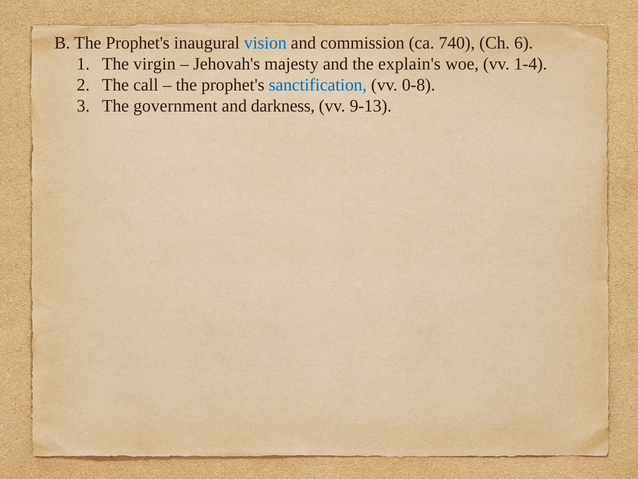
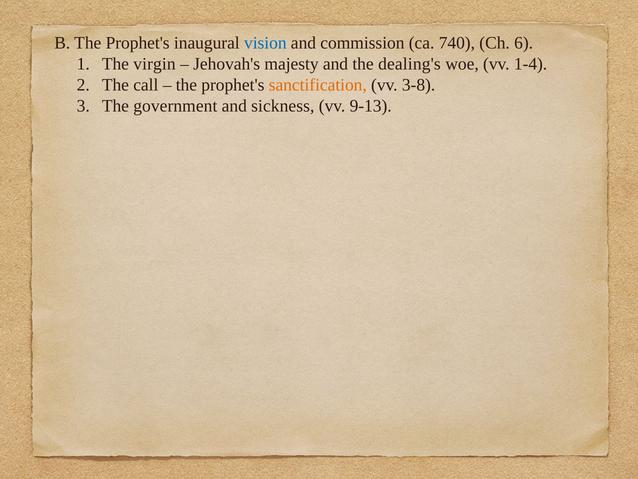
explain's: explain's -> dealing's (409, 64)
sanctification colour: blue -> orange (318, 85)
0-8: 0-8 -> 3-8 (419, 85)
darkness: darkness -> sickness (283, 106)
